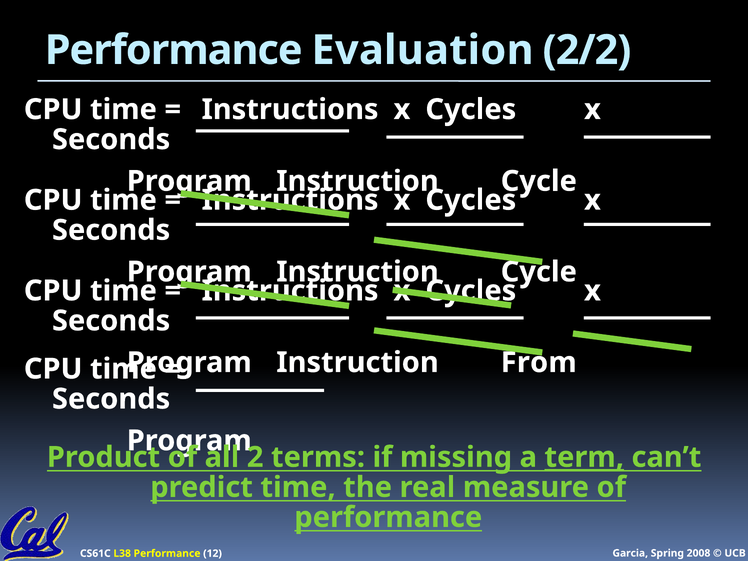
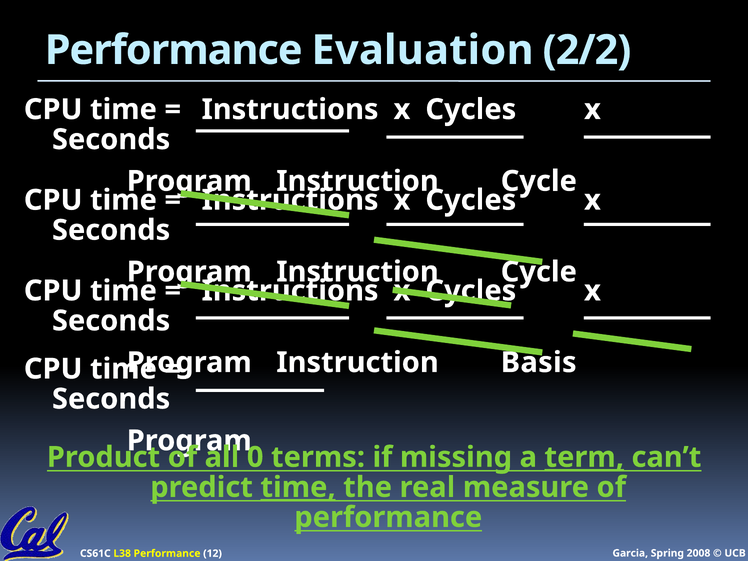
From: From -> Basis (539, 362)
2: 2 -> 0 (255, 457)
time underline: none -> present (298, 487)
